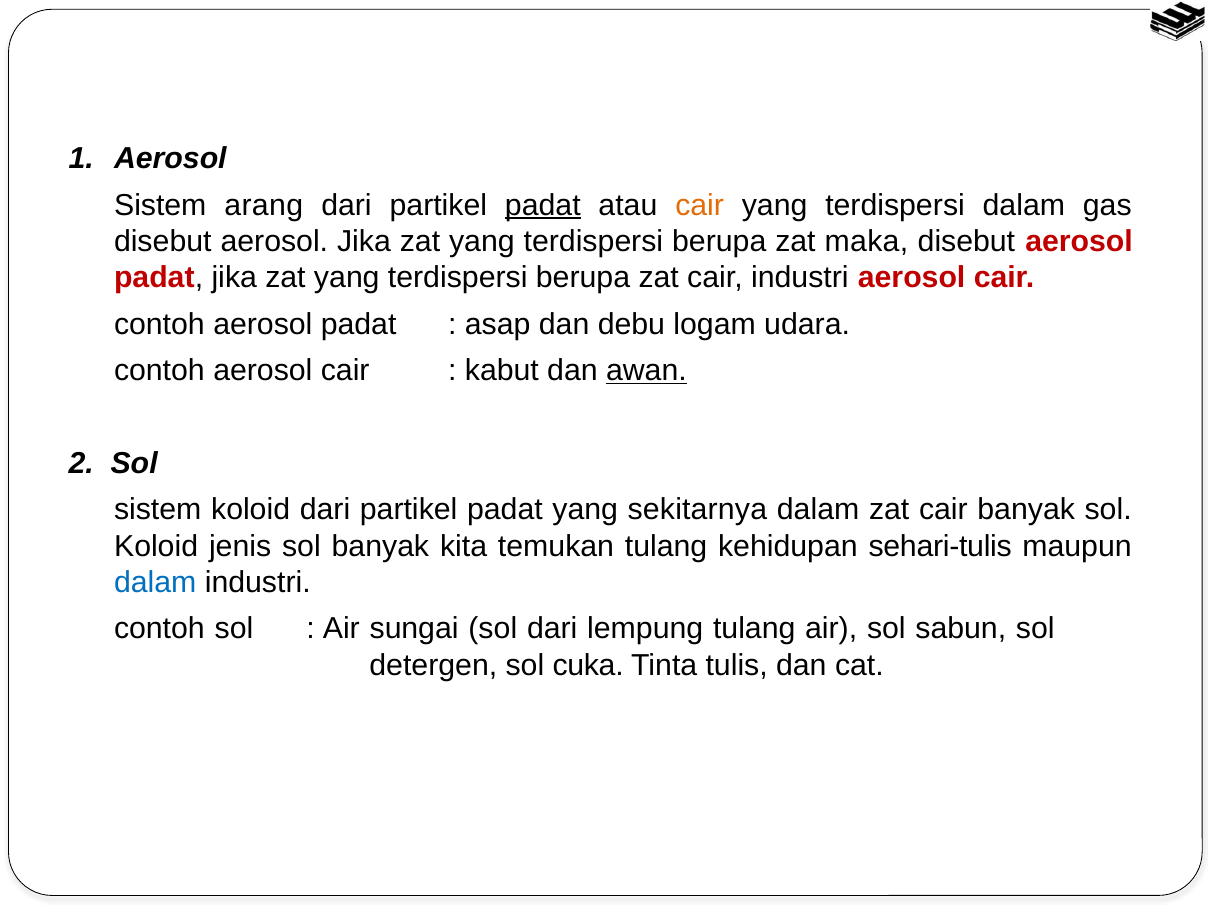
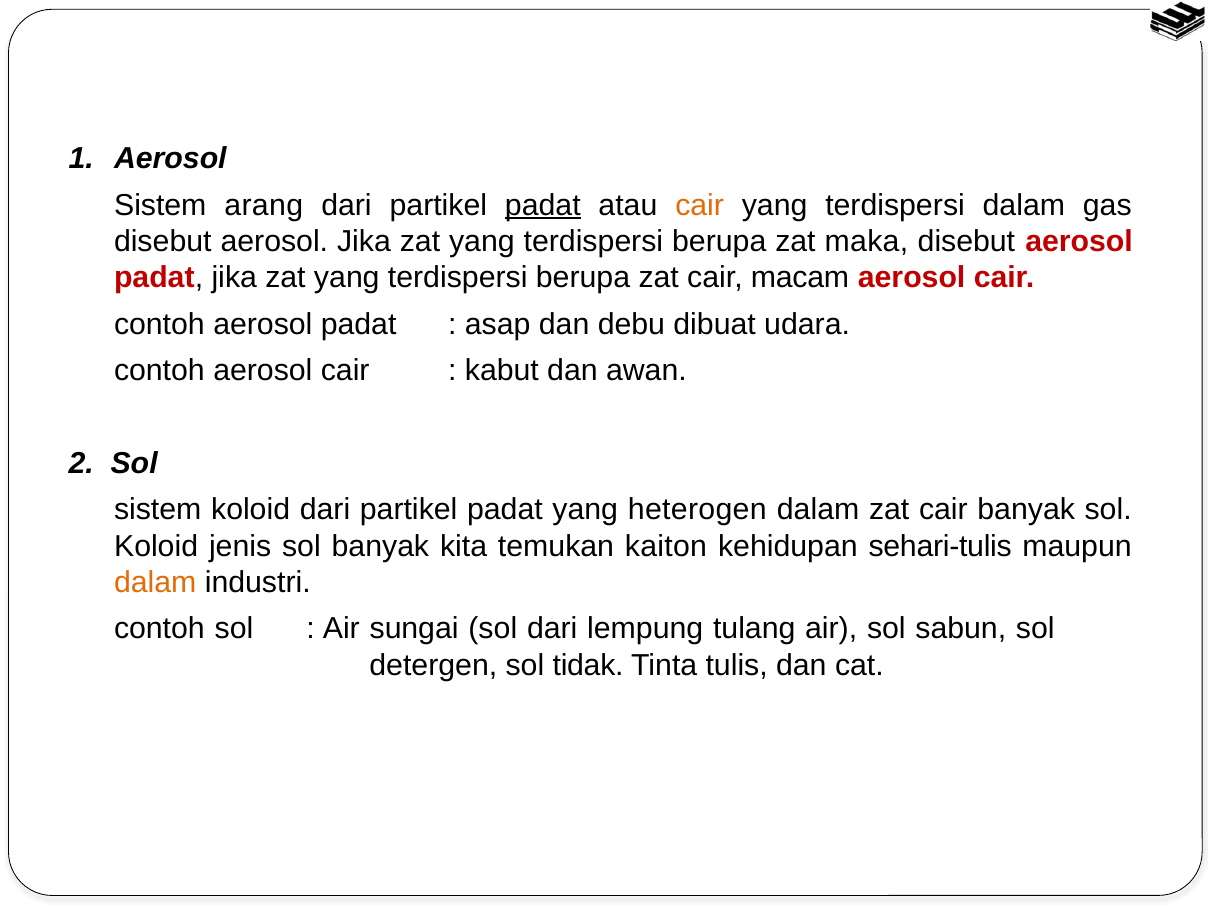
cair industri: industri -> macam (800, 278)
logam: logam -> dibuat (715, 324)
awan underline: present -> none (646, 371)
sekitarnya: sekitarnya -> heterogen (697, 510)
temukan tulang: tulang -> kaiton (666, 546)
dalam colour: blue -> orange (155, 583)
cuka: cuka -> tidak (588, 665)
